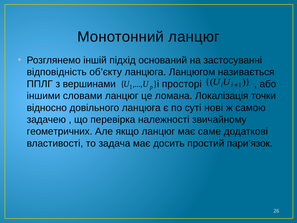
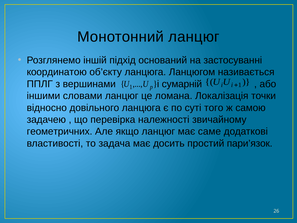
відповідність: відповідність -> координатою (57, 72)
просторі: просторі -> сумарній (182, 84)
нові: нові -> того (214, 108)
